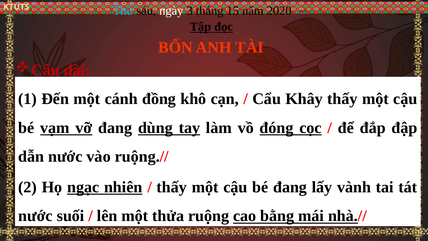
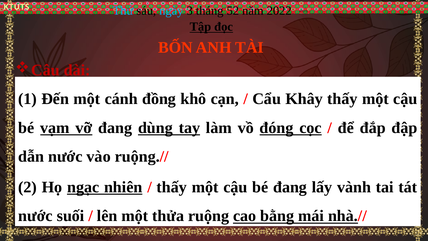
ngày colour: white -> light blue (171, 11)
15: 15 -> 52 (233, 11)
2020: 2020 -> 2022 (279, 11)
